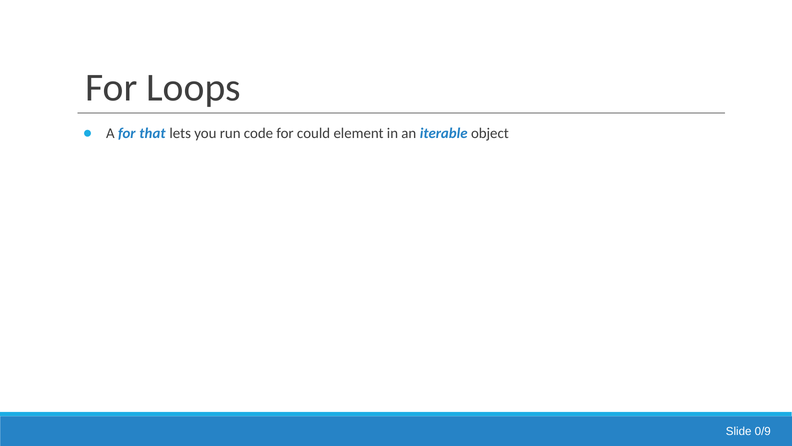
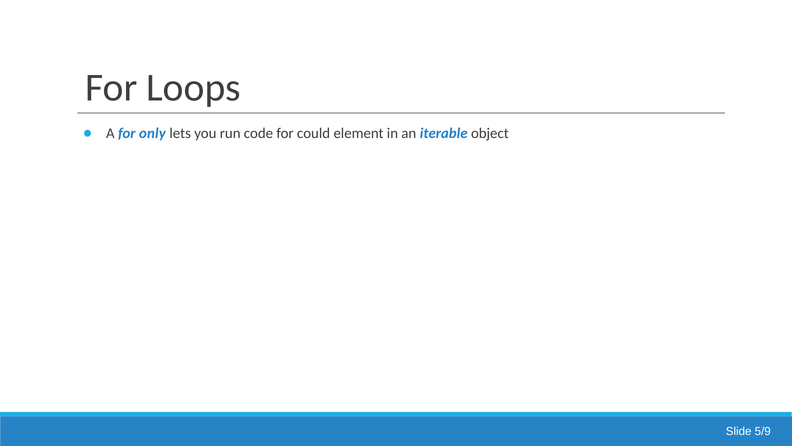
that: that -> only (152, 133)
0/9: 0/9 -> 5/9 (763, 431)
